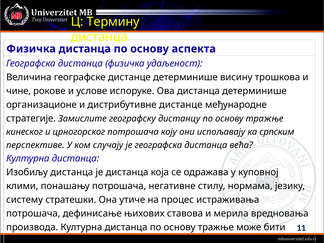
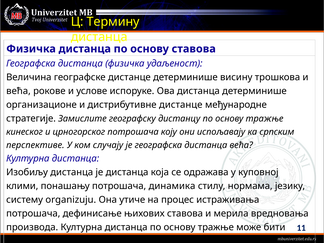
основу аспекта: аспекта -> ставова (194, 49)
чине: чине -> већа (18, 91)
негативне: негативне -> динамика (172, 186)
стратешки: стратешки -> organizuju (71, 200)
